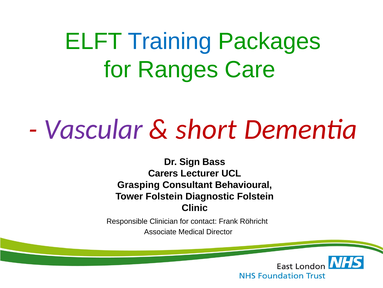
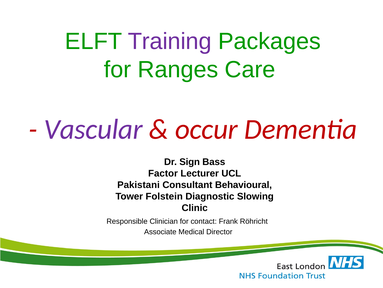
Training colour: blue -> purple (170, 41)
short: short -> occur (206, 129)
Carers: Carers -> Factor (163, 173)
Grasping: Grasping -> Pakistani (139, 184)
Diagnostic Folstein: Folstein -> Slowing (255, 196)
